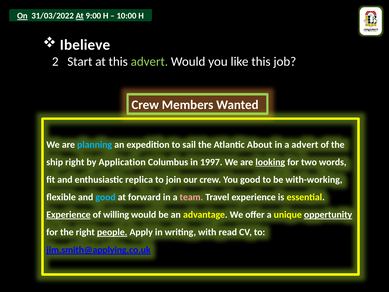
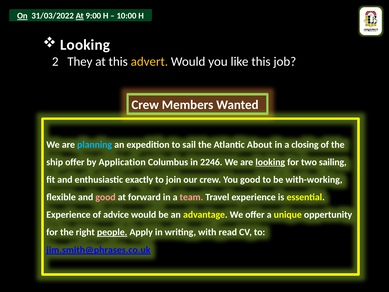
Ibelieve: Ibelieve -> Looking (85, 45)
Start: Start -> They (80, 62)
advert colour: light green -> yellow (149, 62)
a advert: advert -> closing (305, 144)
ship right: right -> offer (75, 162)
1997: 1997 -> 2246 (211, 162)
words: words -> sailing (333, 162)
replica: replica -> exactly (139, 179)
good colour: light blue -> pink (106, 197)
Experience underline: present -> none (68, 214)
willing: willing -> advice (116, 214)
oppertunity underline: present -> none (328, 214)
jim.smith@applying.co.uk: jim.smith@applying.co.uk -> jim.smith@phrases.co.uk (98, 250)
